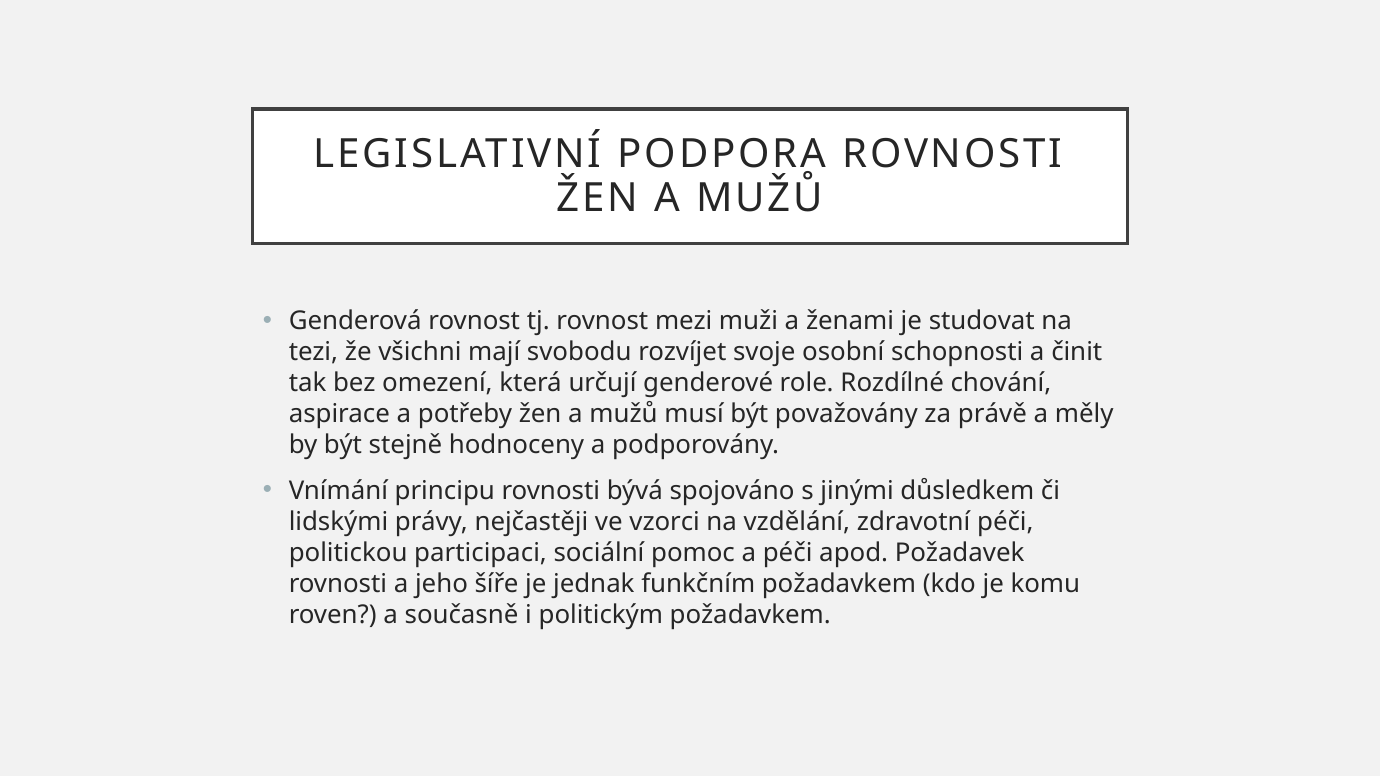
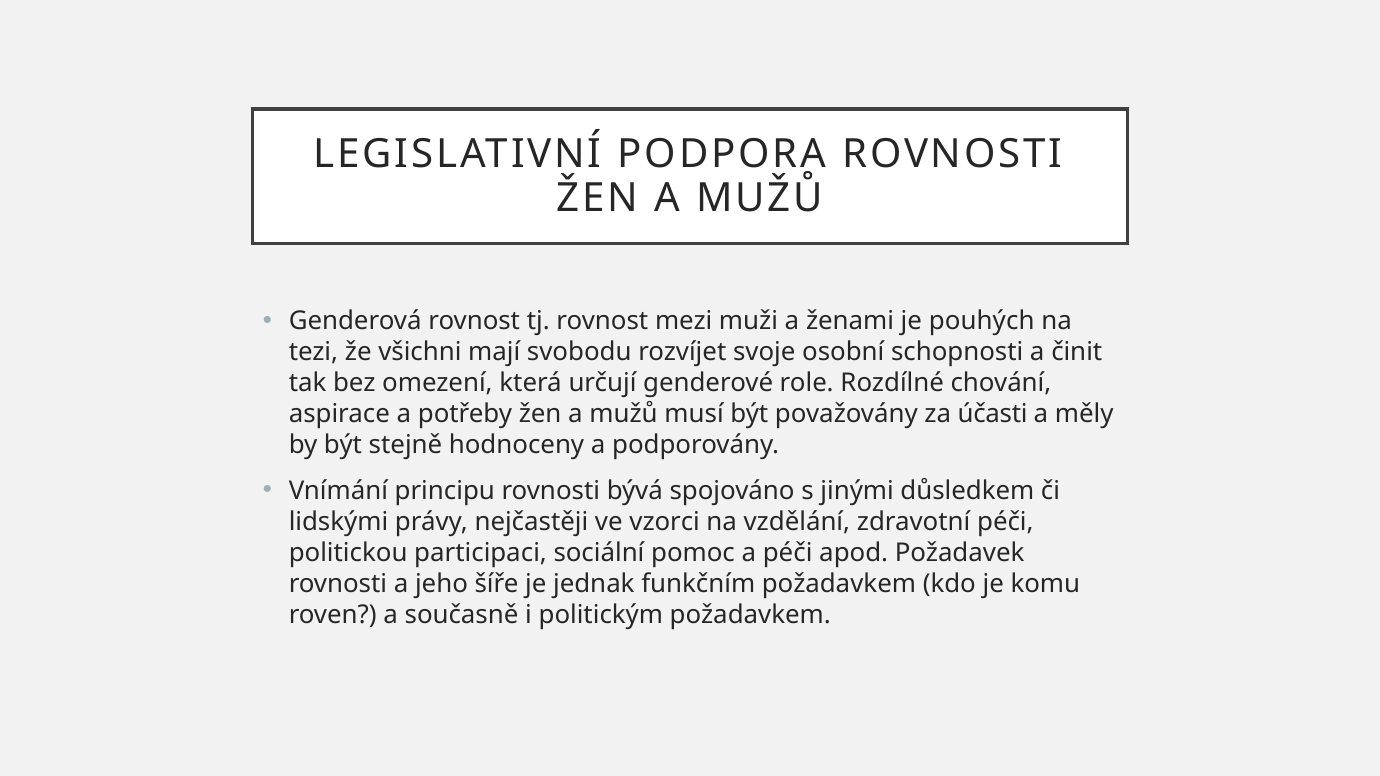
studovat: studovat -> pouhých (982, 321)
právě: právě -> účasti (993, 414)
